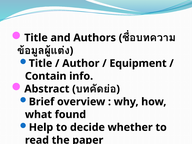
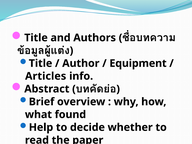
Contain: Contain -> Articles (46, 76)
